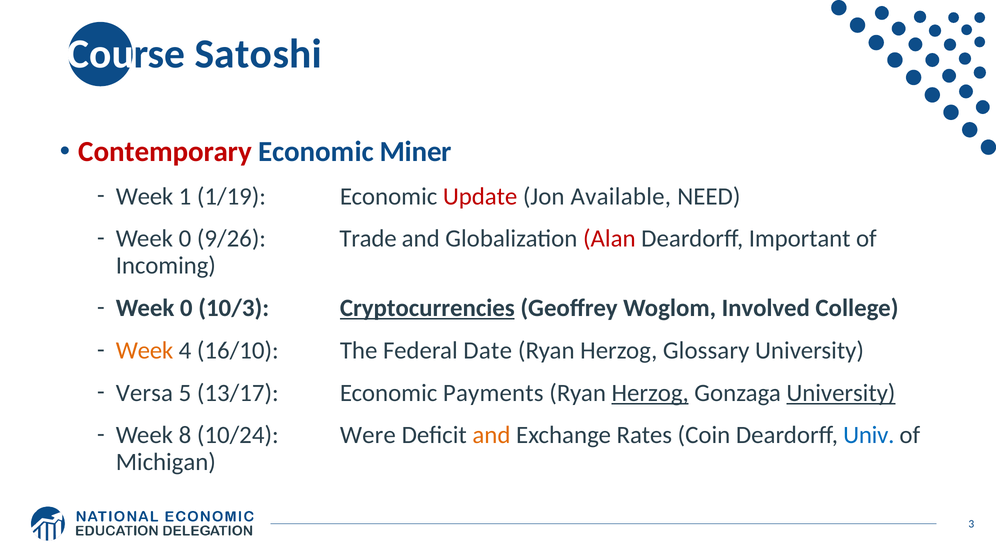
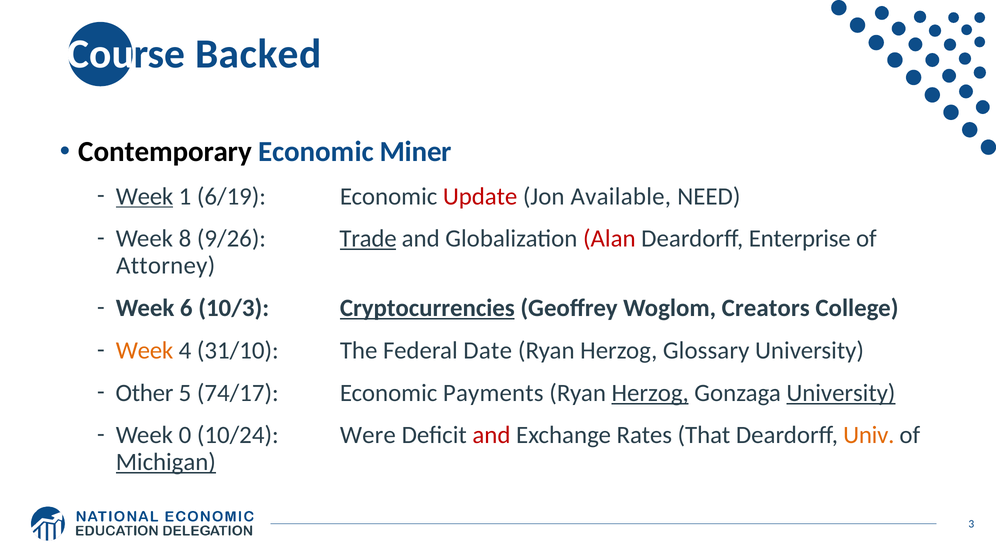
Satoshi: Satoshi -> Backed (258, 54)
Contemporary colour: red -> black (165, 152)
Week underline: none -> present (145, 196)
1/19: 1/19 -> 6/19 (231, 196)
0: 0 -> 8 (185, 239)
Trade underline: none -> present (368, 239)
Important: Important -> Enterprise (800, 239)
Incoming: Incoming -> Attorney (166, 266)
0: 0 -> 6 (186, 308)
Involved: Involved -> Creators (766, 308)
16/10: 16/10 -> 31/10 (238, 351)
Versa: Versa -> Other (145, 393)
13/17: 13/17 -> 74/17 (238, 393)
8: 8 -> 0 (185, 435)
and colour: orange -> red (491, 435)
Coin: Coin -> That (704, 435)
Univ colour: blue -> orange (869, 435)
Michigan underline: none -> present (166, 462)
